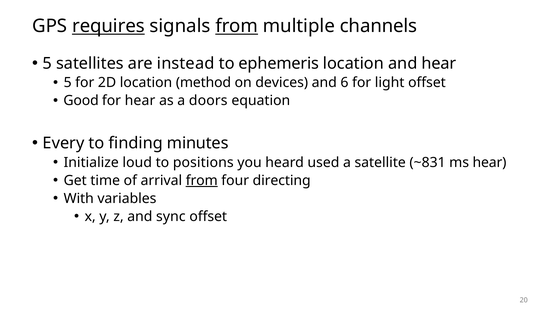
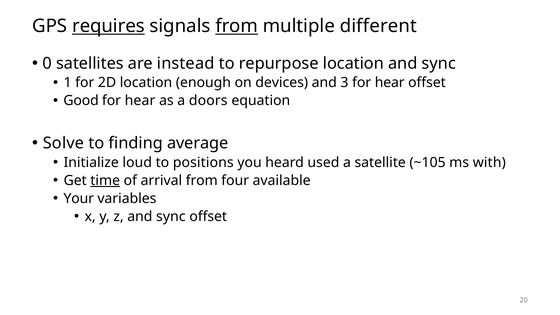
channels: channels -> different (378, 26)
5: 5 -> 0 (47, 63)
ephemeris: ephemeris -> repurpose (279, 63)
location and hear: hear -> sync (439, 63)
5: 5 -> 1 (68, 83)
method: method -> enough (203, 83)
6: 6 -> 3 (344, 83)
light: light -> hear (390, 83)
Every: Every -> Solve (63, 143)
minutes: minutes -> average (198, 143)
~831: ~831 -> ~105 (428, 163)
ms hear: hear -> with (489, 163)
time underline: none -> present (105, 181)
from underline: present -> none (202, 181)
directing: directing -> available (282, 181)
With: With -> Your (79, 199)
